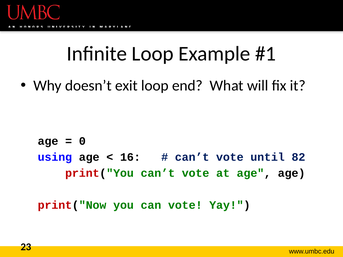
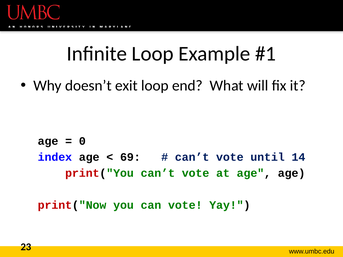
using: using -> index (55, 157)
16: 16 -> 69 (130, 157)
82: 82 -> 14 (298, 157)
